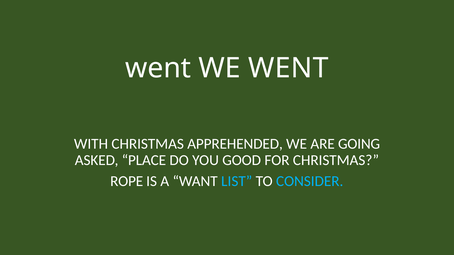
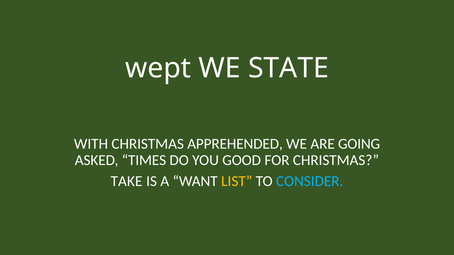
went: went -> wept (158, 68)
WE WENT: WENT -> STATE (288, 68)
PLACE: PLACE -> TIMES (144, 160)
ROPE: ROPE -> TAKE (127, 181)
LIST colour: light blue -> yellow (237, 181)
